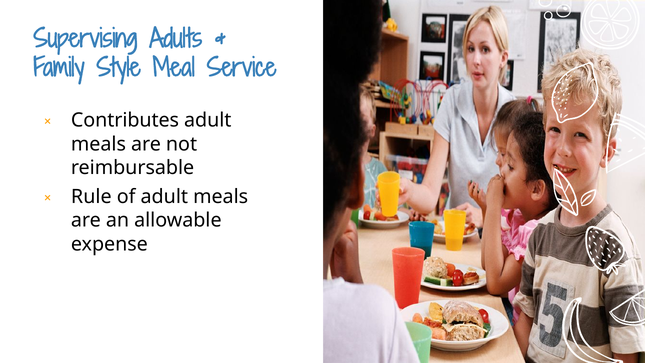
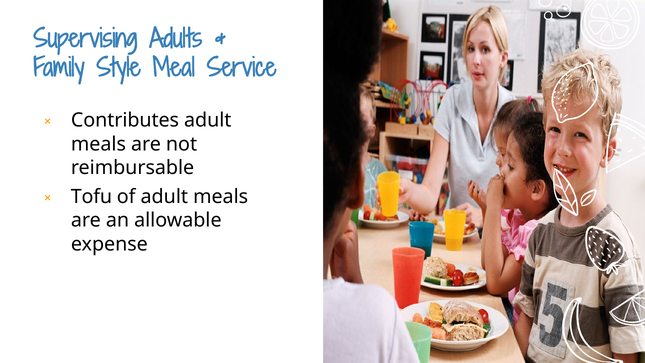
Rule: Rule -> Tofu (91, 197)
